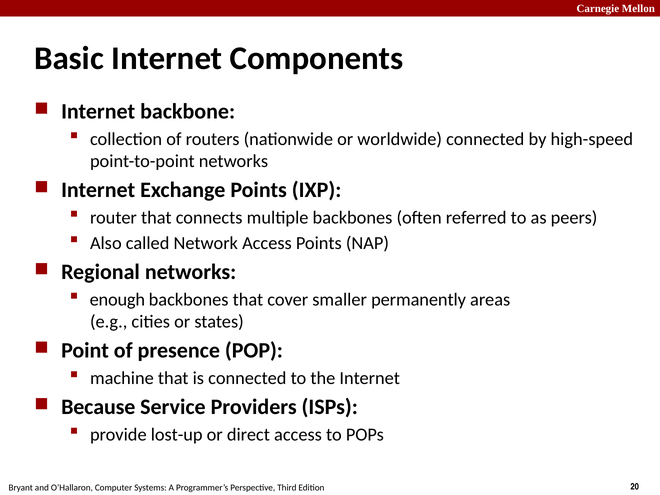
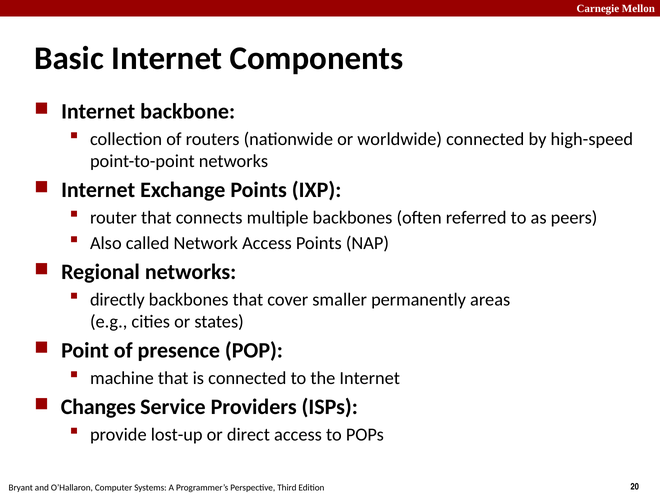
enough: enough -> directly (117, 300)
Because: Because -> Changes (98, 407)
